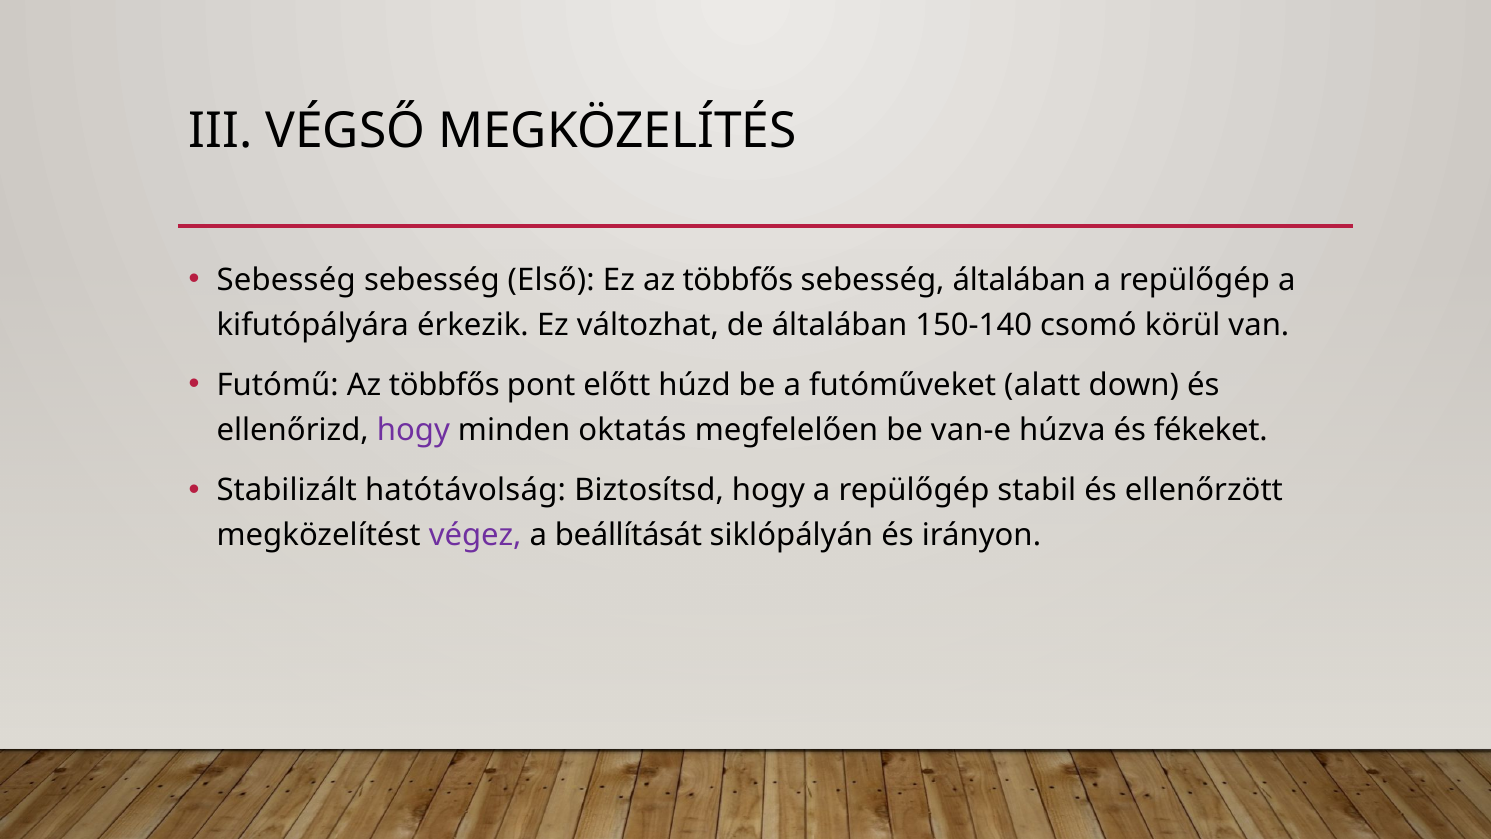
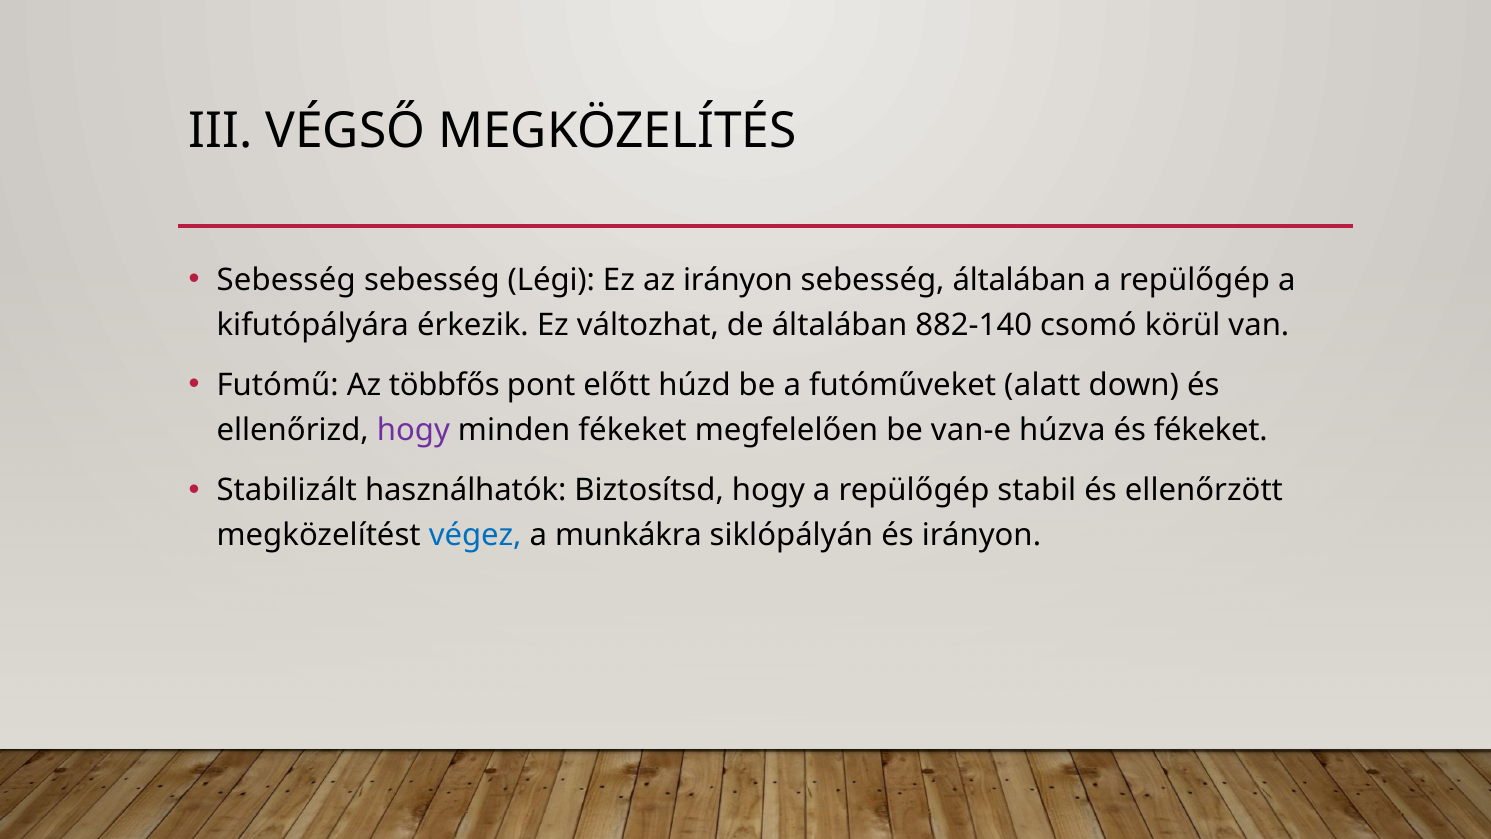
Első: Első -> Légi (551, 280)
Ez az többfős: többfős -> irányon (738, 280)
150-140: 150-140 -> 882-140 (974, 325)
minden oktatás: oktatás -> fékeket (632, 430)
hatótávolság: hatótávolság -> használhatók (466, 490)
végez colour: purple -> blue (475, 535)
beállítását: beállítását -> munkákra (628, 535)
